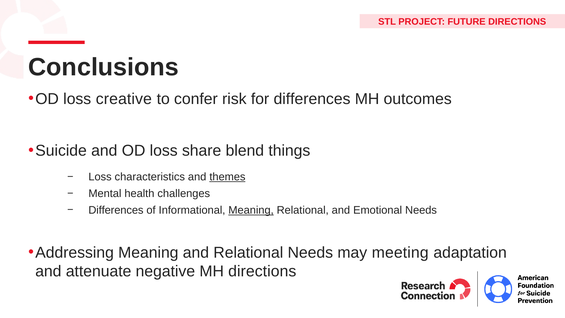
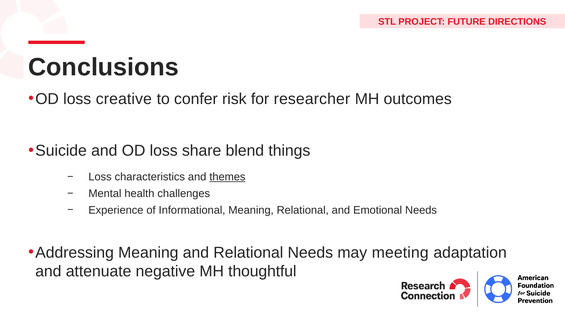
for differences: differences -> researcher (312, 99)
Differences: Differences -> Experience (116, 210)
Meaning underline: present -> none (251, 210)
MH directions: directions -> thoughtful (262, 271)
